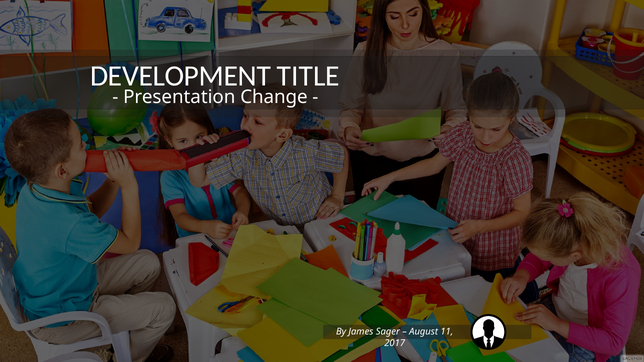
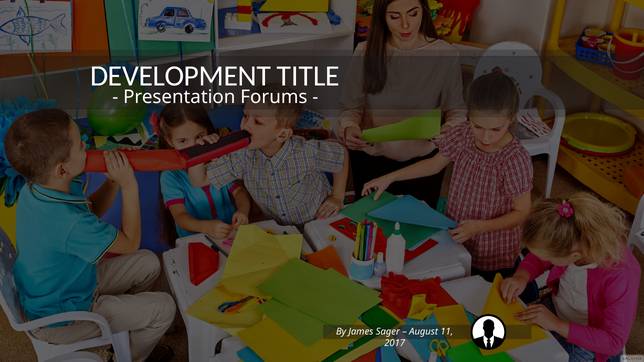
Change: Change -> Forums (274, 97)
